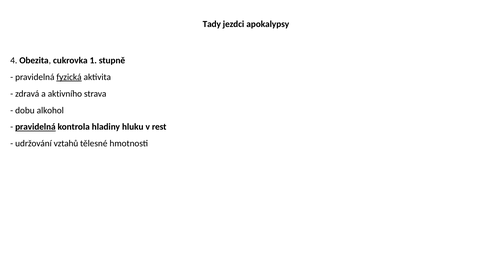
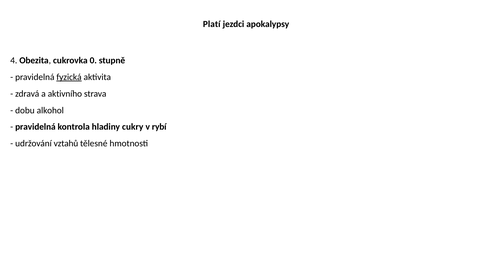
Tady: Tady -> Platí (212, 24)
1: 1 -> 0 (93, 60)
pravidelná underline: present -> none (35, 127)
hluku: hluku -> cukry (133, 127)
rest: rest -> rybí (159, 127)
